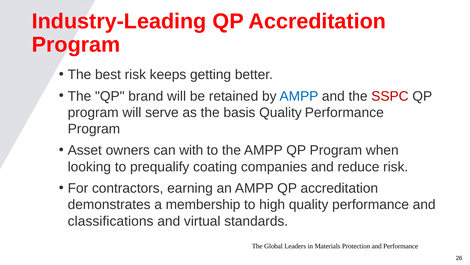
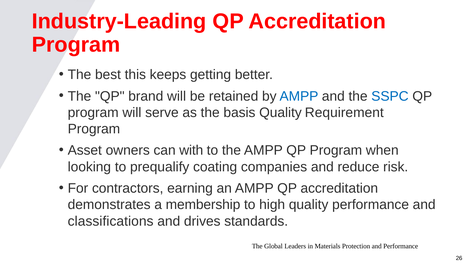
best risk: risk -> this (135, 75)
SSPC colour: red -> blue (390, 96)
basis Quality Performance: Performance -> Requirement (344, 112)
virtual: virtual -> drives (202, 221)
